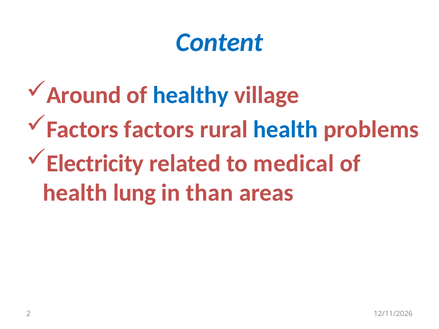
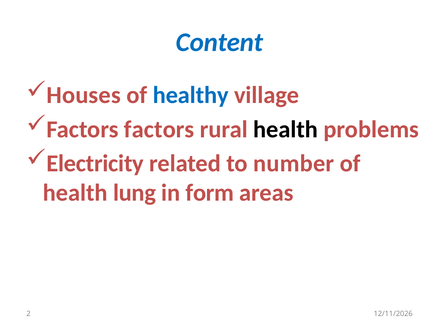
Around: Around -> Houses (84, 95)
health colour: blue -> black (286, 129)
medical: medical -> number (294, 164)
than: than -> form (210, 193)
